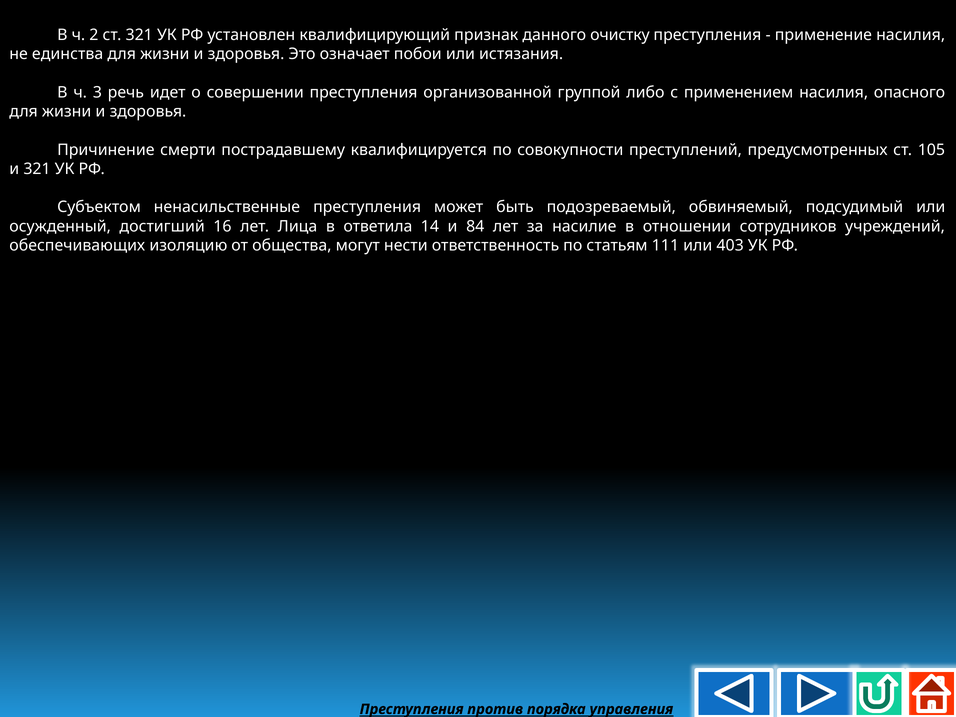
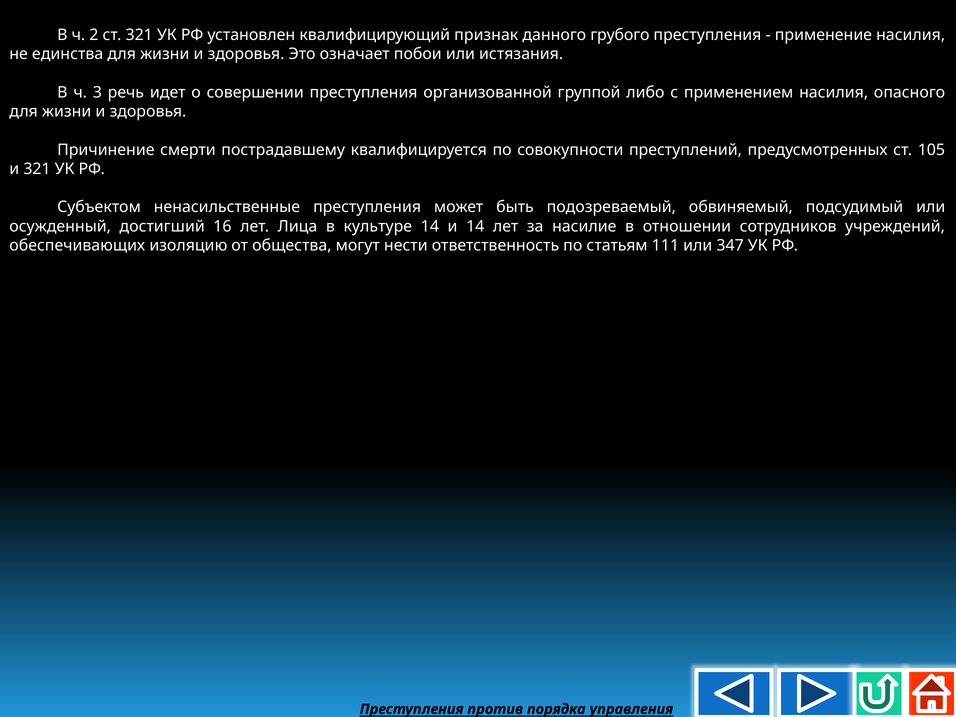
очистку: очистку -> грубого (620, 35)
ответила: ответила -> культуре (378, 226)
и 84: 84 -> 14 (475, 226)
403: 403 -> 347 (730, 245)
